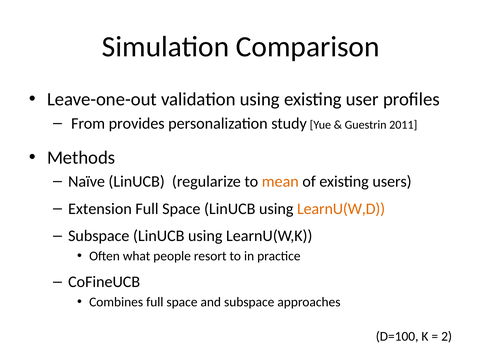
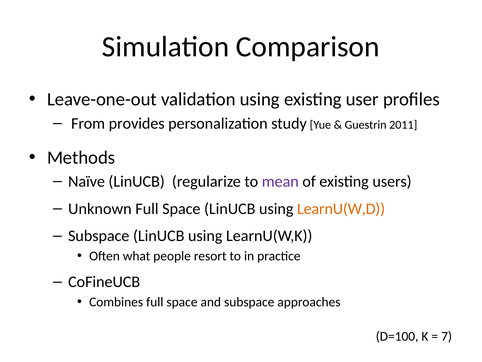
mean colour: orange -> purple (280, 181)
Extension: Extension -> Unknown (100, 208)
2: 2 -> 7 (447, 336)
